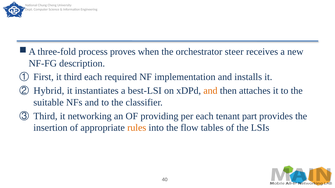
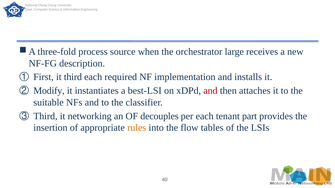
proves: proves -> source (123, 52)
steer: steer -> large (234, 52)
Hybrid: Hybrid -> Modify (49, 91)
and colour: orange -> red (210, 91)
providing: providing -> decouples (159, 116)
